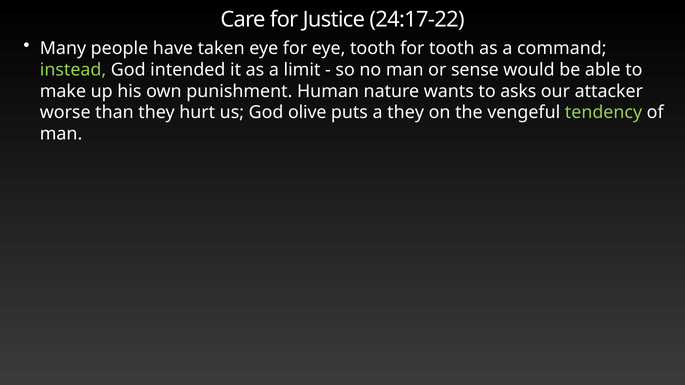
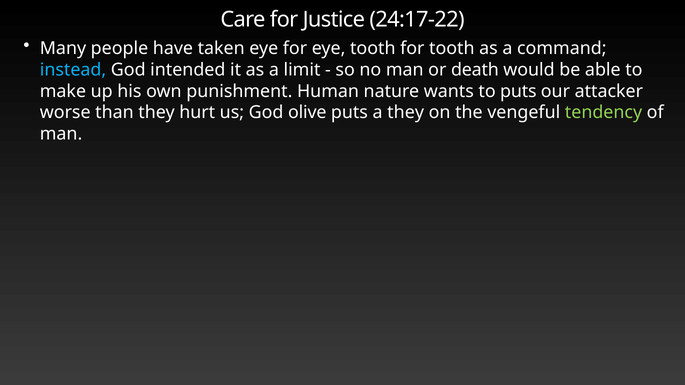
instead colour: light green -> light blue (73, 70)
sense: sense -> death (475, 70)
to asks: asks -> puts (518, 91)
